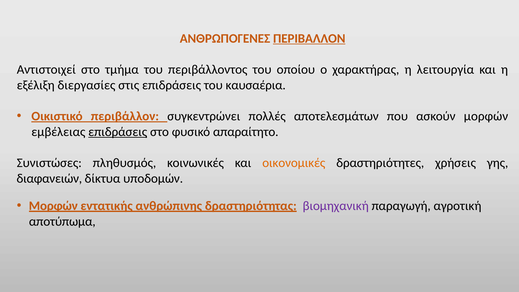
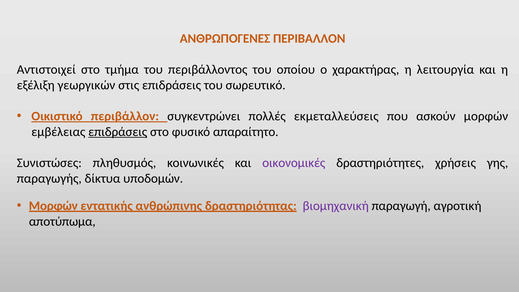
ΠΕΡΙΒΑΛΛΟΝ underline: present -> none (309, 38)
διεργασίες: διεργασίες -> γεωργικών (86, 85)
καυσαέρια: καυσαέρια -> σωρευτικό (256, 85)
αποτελεσμάτων: αποτελεσμάτων -> εκμεταλλεύσεις (336, 116)
οικονομικές colour: orange -> purple (294, 163)
διαφανειών: διαφανειών -> παραγωγής (49, 179)
